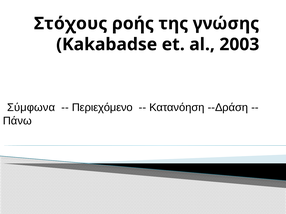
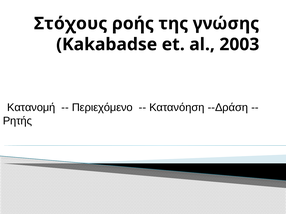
Σύμφωνα: Σύμφωνα -> Κατανομή (31, 108)
Πάνω: Πάνω -> Ρητής (17, 121)
